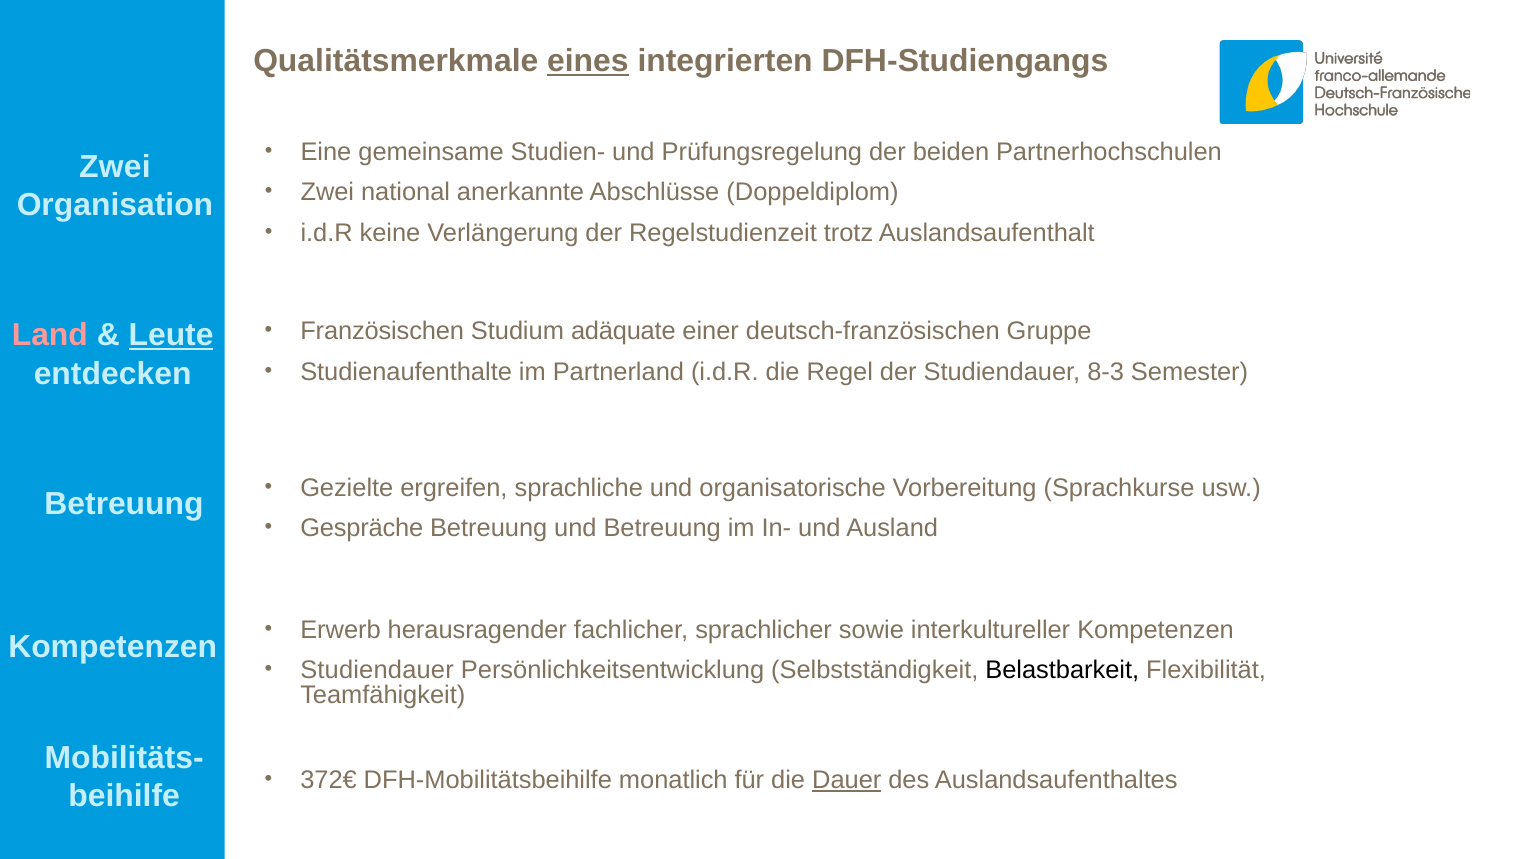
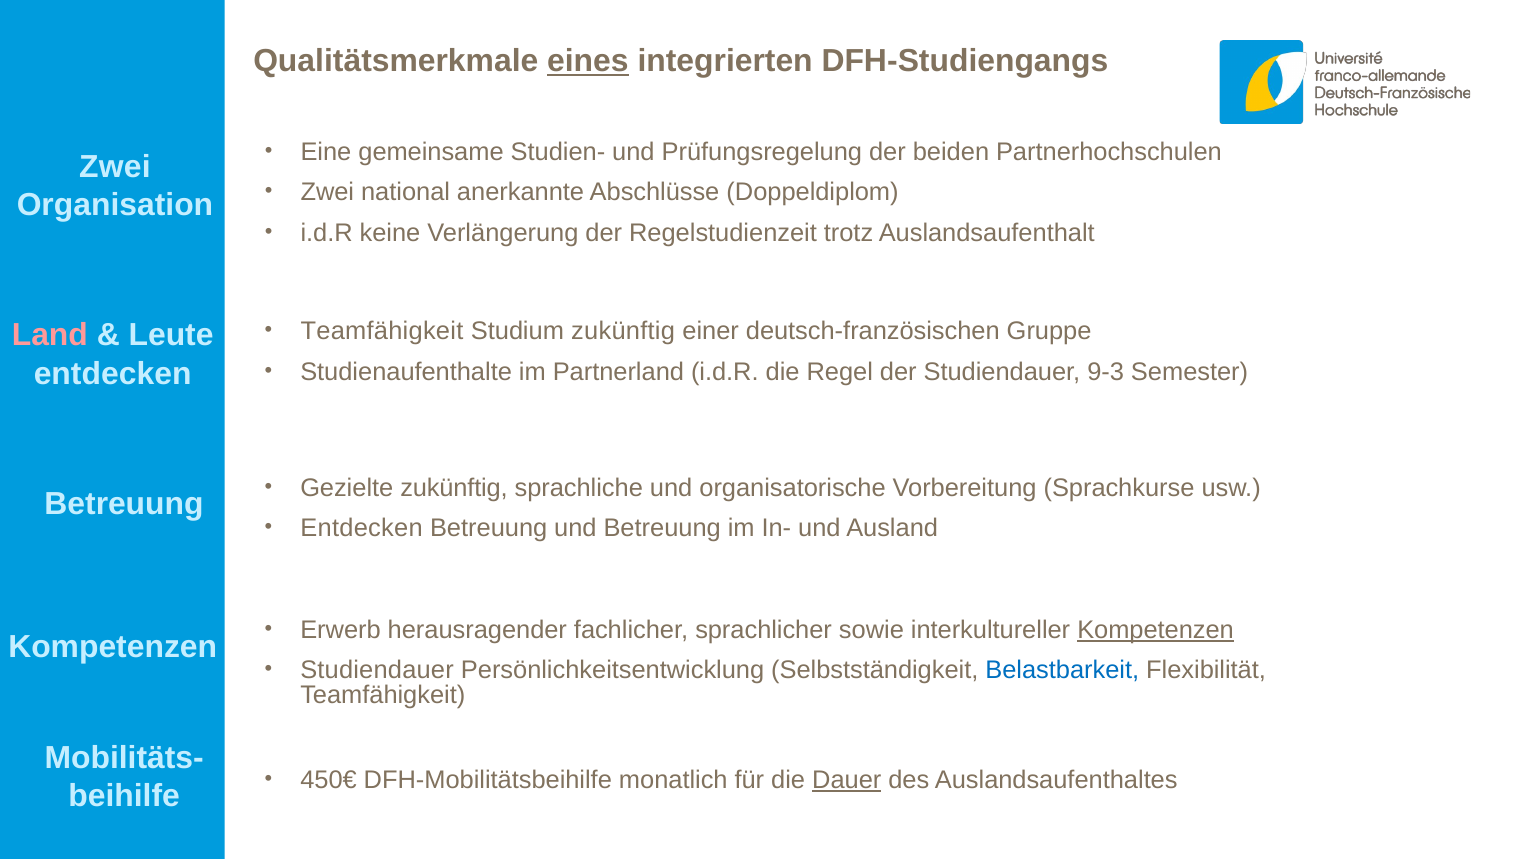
Französischen: Französischen -> Teamfähigkeit (382, 332)
Studium adäquate: adäquate -> zukünftig (623, 332)
Leute underline: present -> none (171, 336)
8-3: 8-3 -> 9-3 (1106, 372)
Gezielte ergreifen: ergreifen -> zukünftig (454, 488)
Gespräche: Gespräche -> Entdecken (362, 529)
Kompetenzen underline: none -> present (1156, 630)
Belastbarkeit colour: black -> blue (1062, 671)
372€: 372€ -> 450€ (329, 780)
